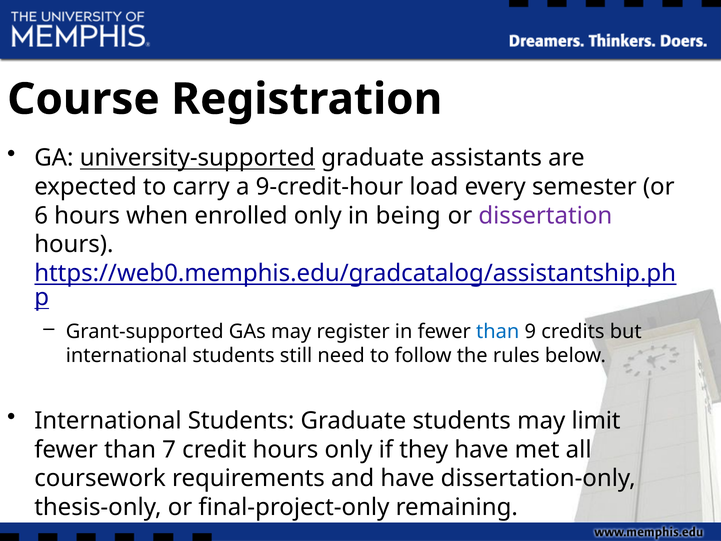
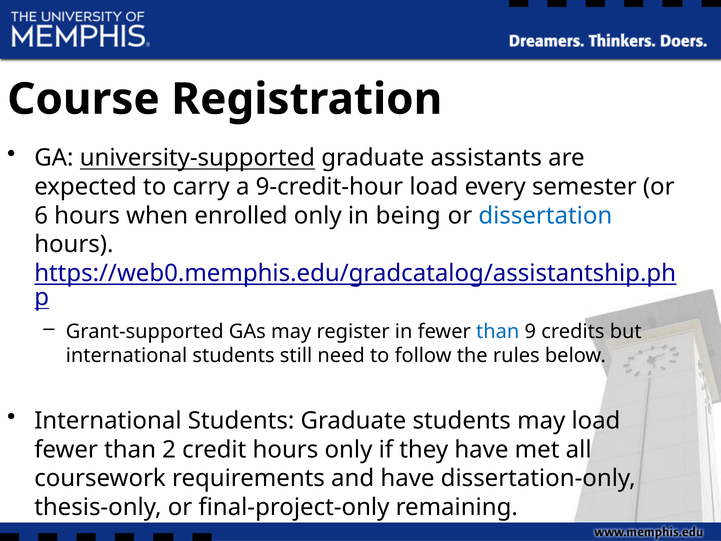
dissertation colour: purple -> blue (545, 216)
may limit: limit -> load (596, 421)
7: 7 -> 2 (169, 449)
